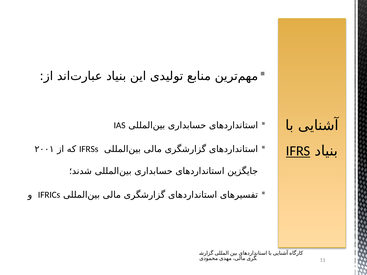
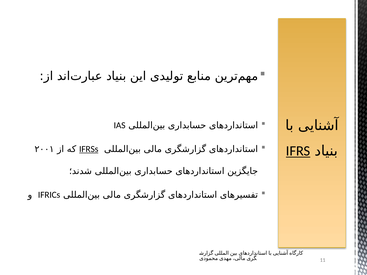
IFRSs underline: none -> present (89, 149)
